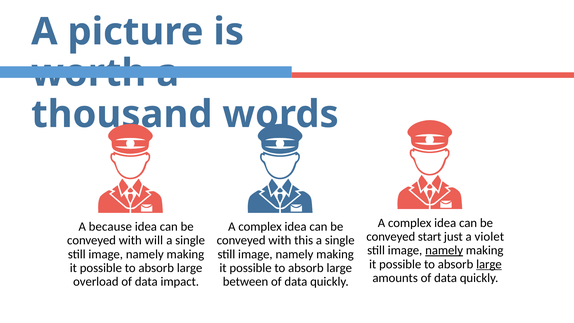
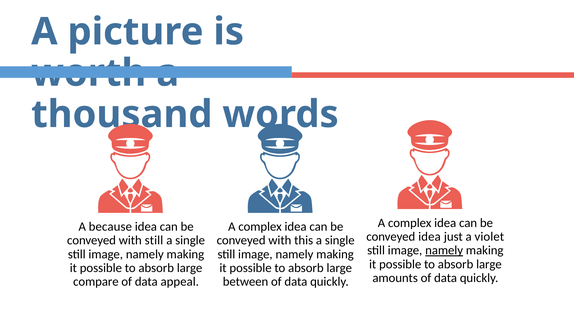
conveyed start: start -> idea (429, 237)
with will: will -> still (154, 240)
large underline: present -> none (489, 264)
overload: overload -> compare (96, 282)
impact: impact -> appeal (180, 282)
